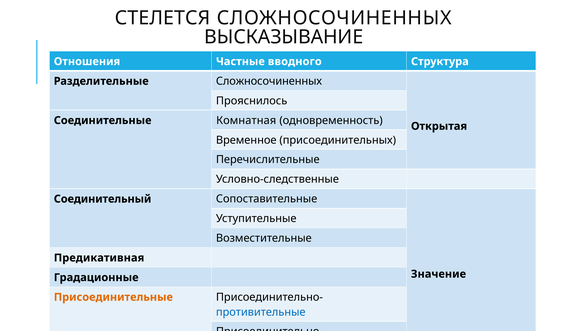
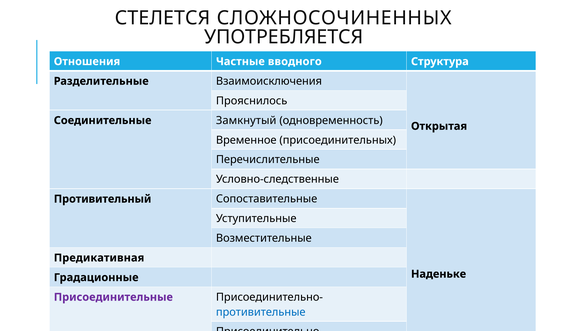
ВЫСКАЗЫВАНИЕ: ВЫСКАЗЫВАНИЕ -> УПОТРЕБЛЯЕТСЯ (284, 37)
Разделительные Сложносочиненных: Сложносочиненных -> Взаимоисключения (269, 81)
Комнатная: Комнатная -> Замкнутый (246, 120)
Соединительный: Соединительный -> Противительный (103, 199)
Значение: Значение -> Наденьке (439, 274)
Присоединительные colour: orange -> purple (113, 297)
